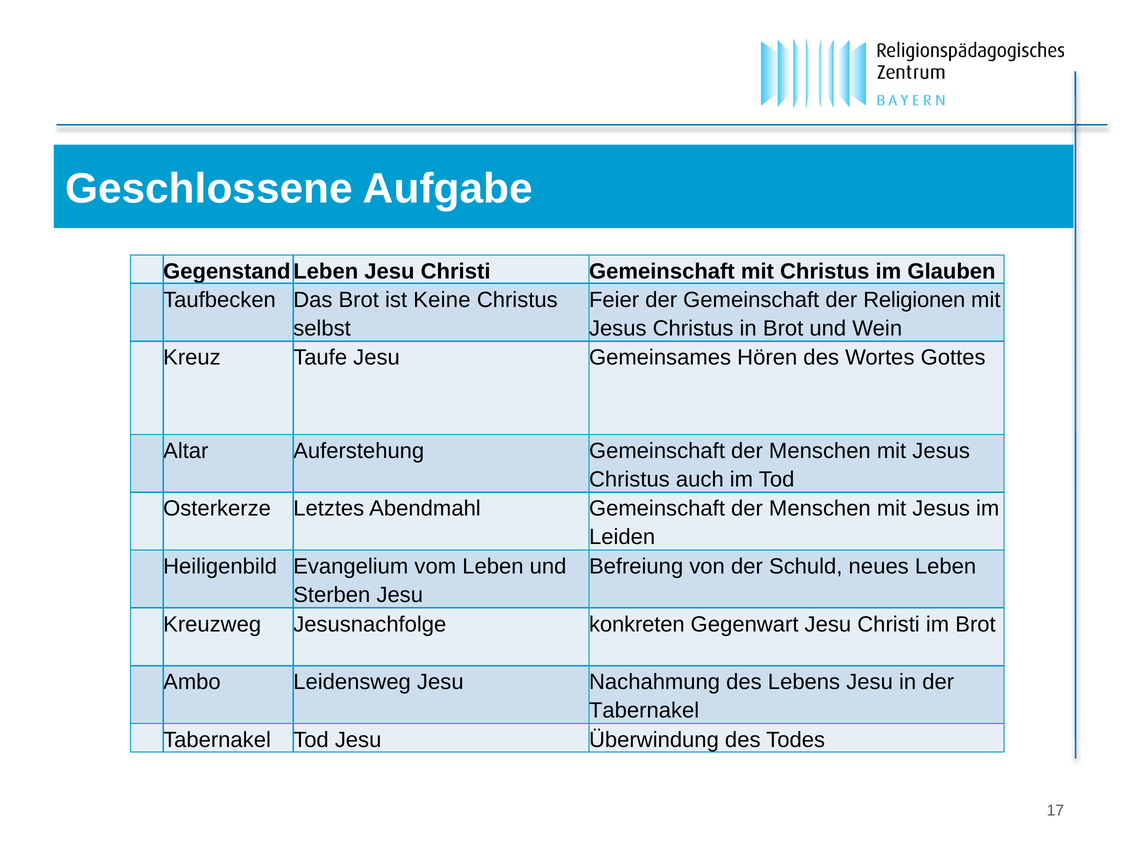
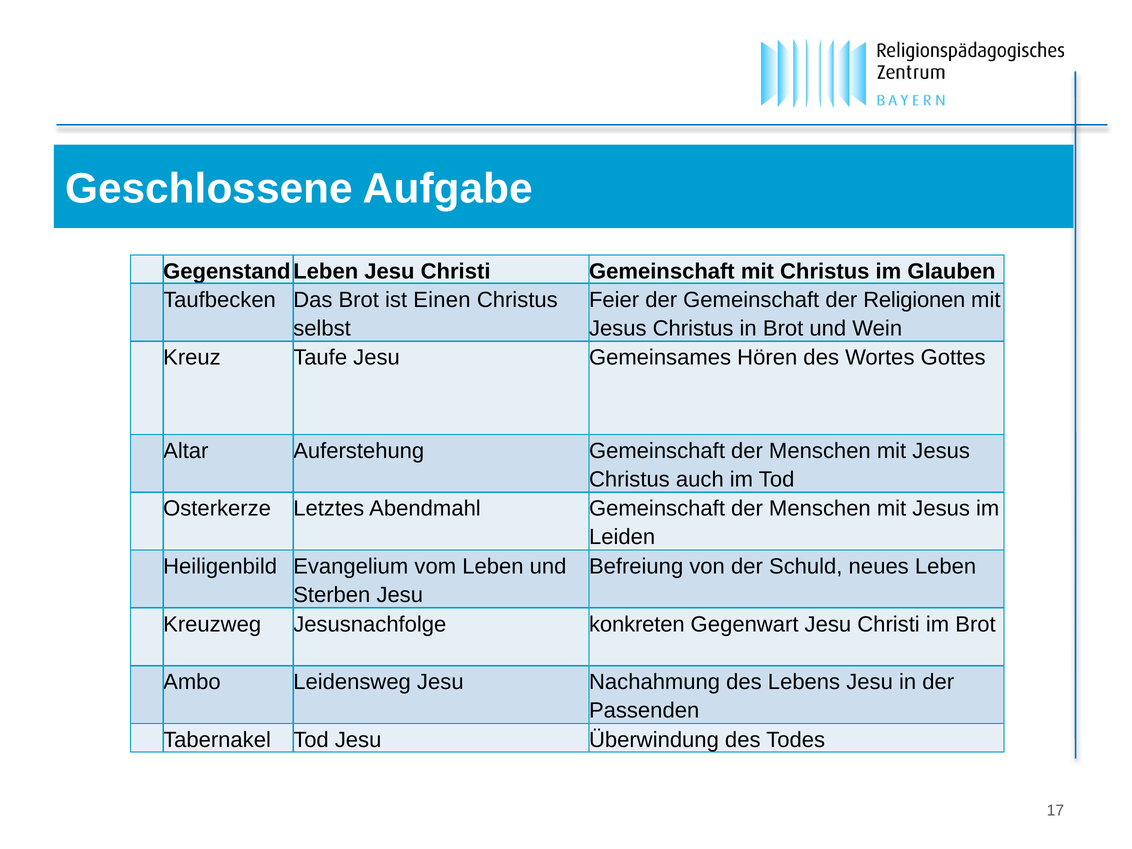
Keine: Keine -> Einen (442, 300)
Tabernakel: Tabernakel -> Passenden (644, 711)
